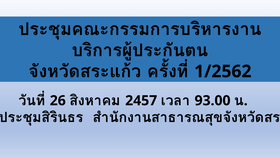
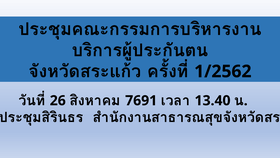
2457: 2457 -> 7691 (141, 100)
93.00: 93.00 -> 13.40 (213, 100)
